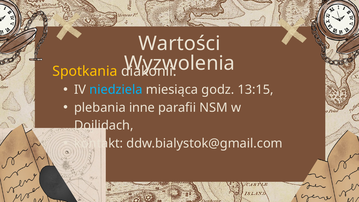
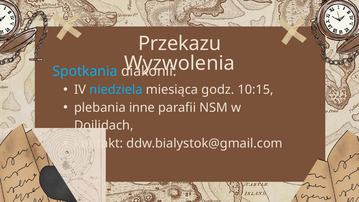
Wartości: Wartości -> Przekazu (180, 43)
Spotkania colour: yellow -> light blue (85, 71)
13:15: 13:15 -> 10:15 (256, 90)
